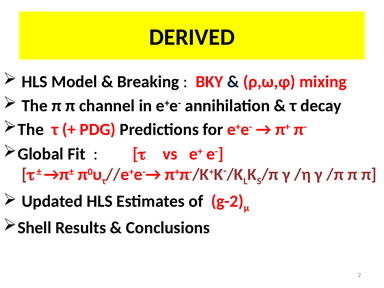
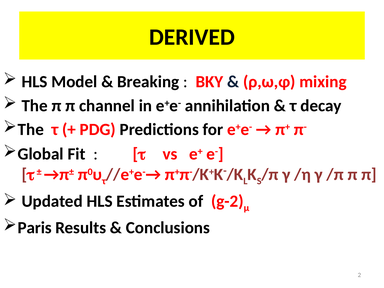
Shell: Shell -> Paris (35, 228)
